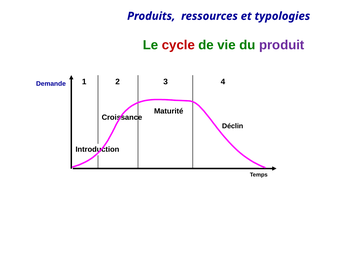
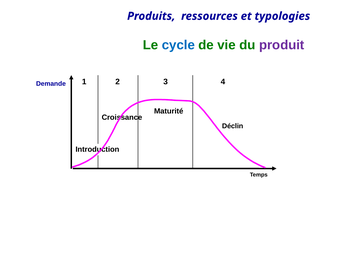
cycle colour: red -> blue (178, 45)
